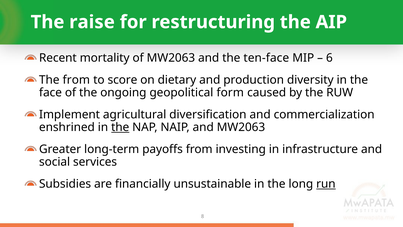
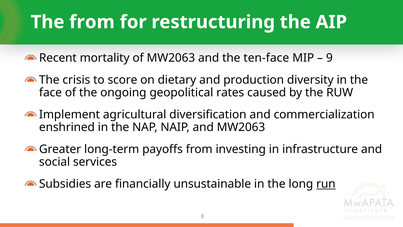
The raise: raise -> from (92, 22)
6: 6 -> 9 (329, 58)
The from: from -> crisis (76, 80)
form: form -> rates (230, 92)
the underline: present -> none (120, 127)
